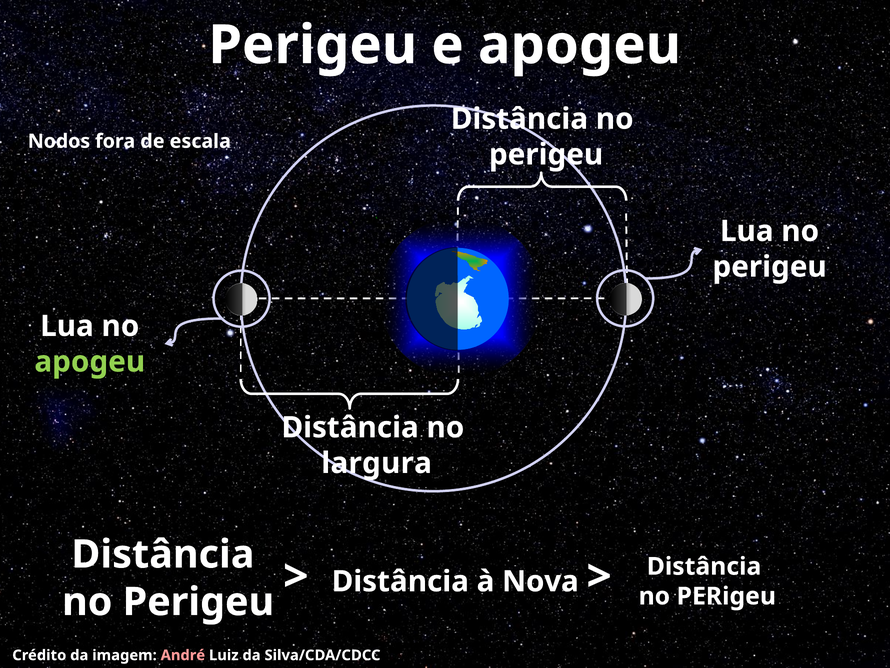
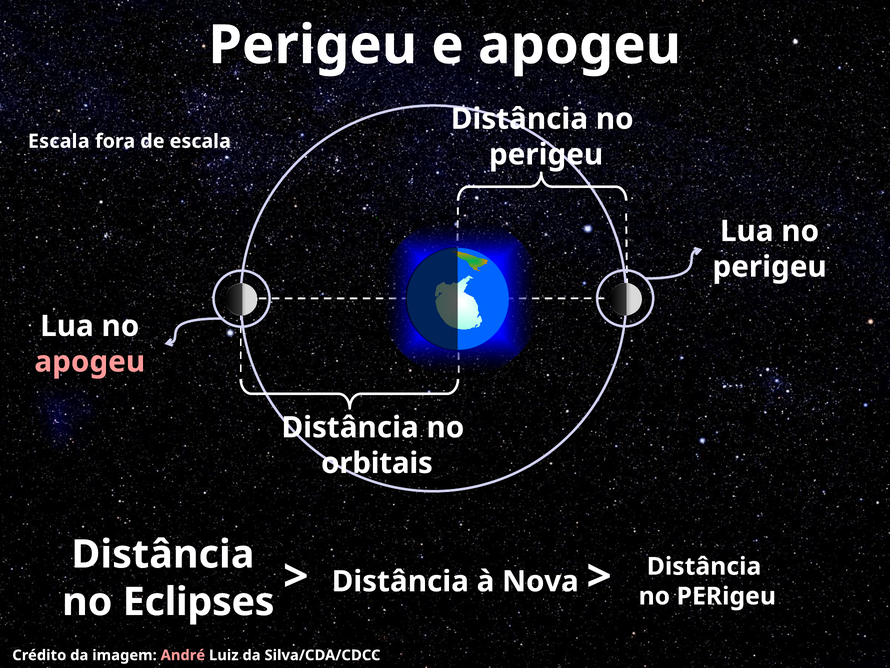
Nodos: Nodos -> Escala (59, 141)
apogeu colour: light green -> pink (90, 362)
largura: largura -> orbitais (377, 463)
Perigeu: Perigeu -> Eclipses (199, 602)
